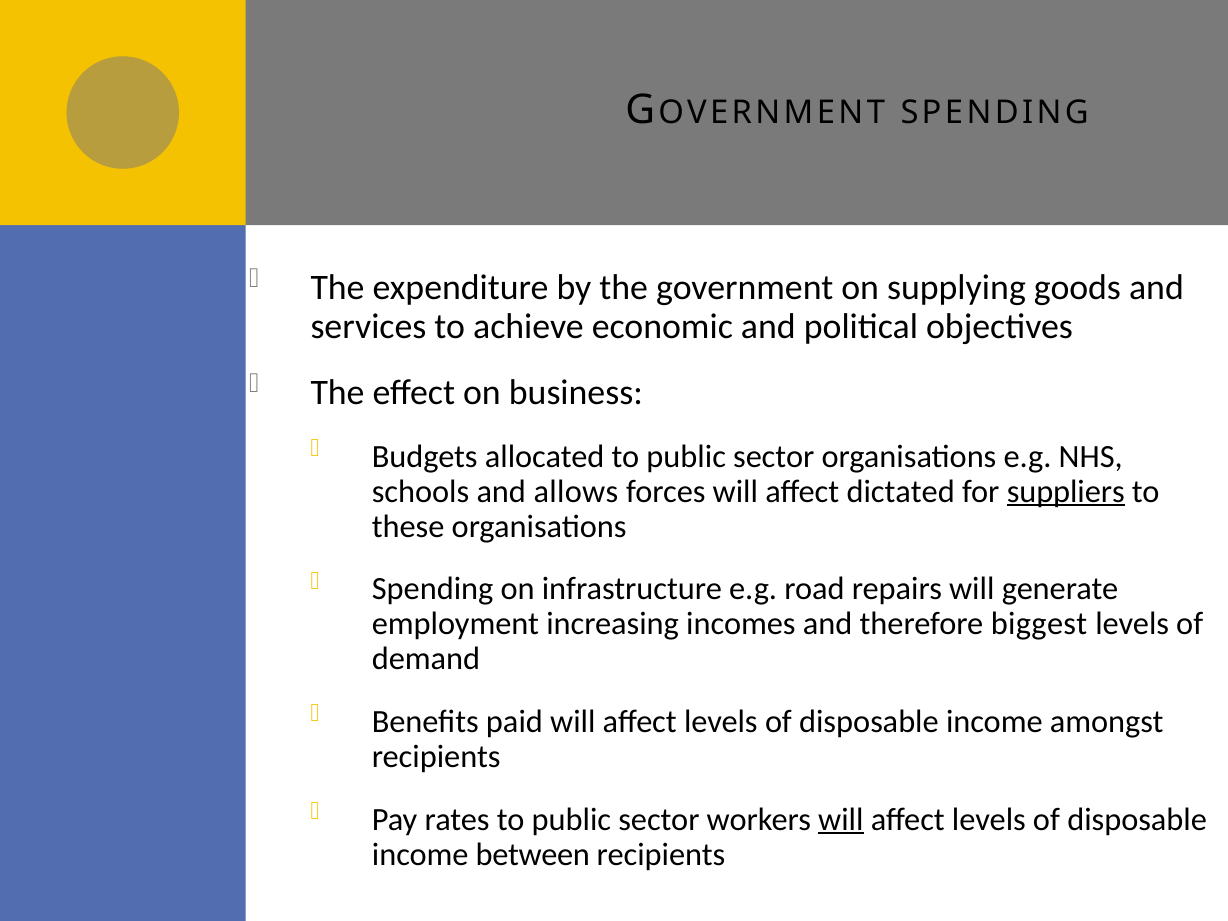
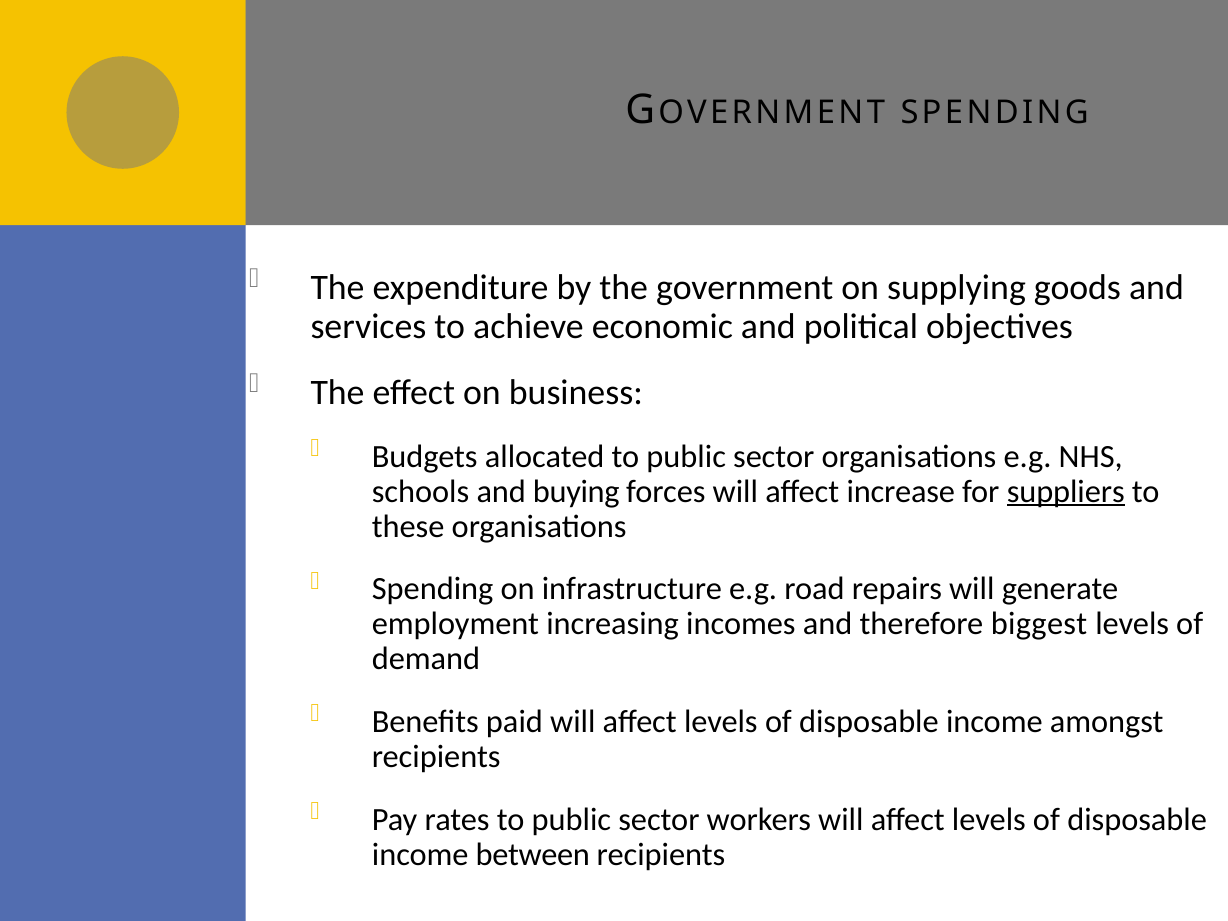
allows: allows -> buying (576, 492)
dictated: dictated -> increase (901, 492)
will underline: present -> none (841, 819)
